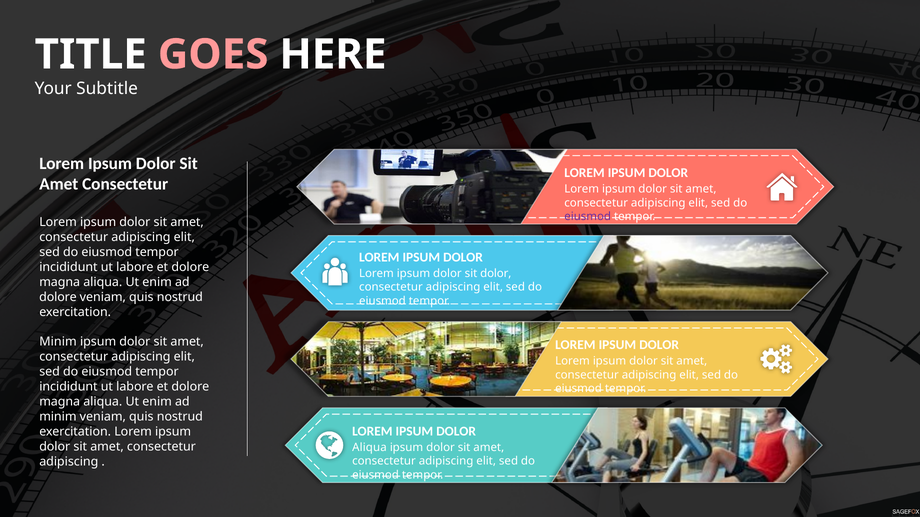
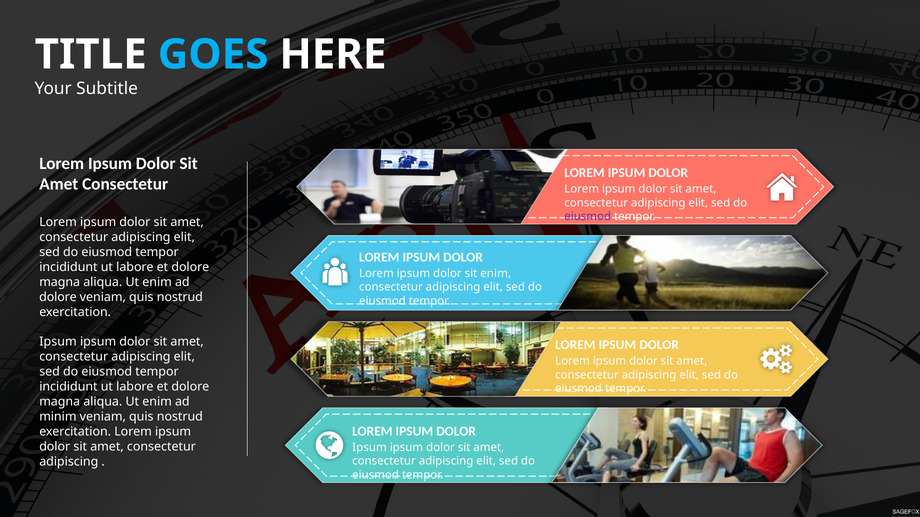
GOES colour: pink -> light blue (213, 55)
sit dolor: dolor -> enim (496, 274)
Minim: Minim -> Ipsum (58, 342)
Aliqua: Aliqua -> Ipsum (369, 448)
